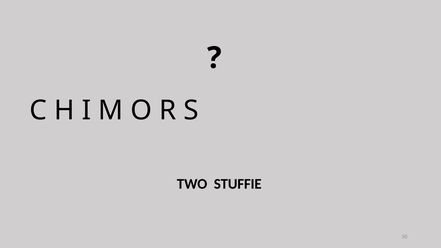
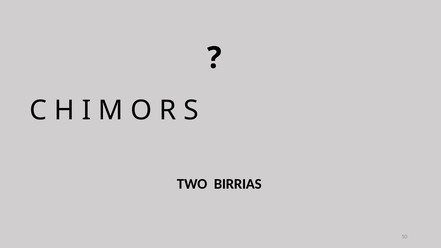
STUFFIE: STUFFIE -> BIRRIAS (238, 184)
